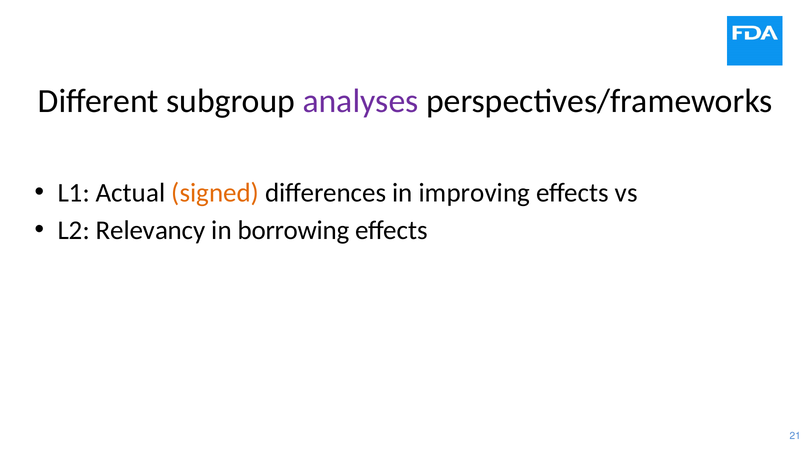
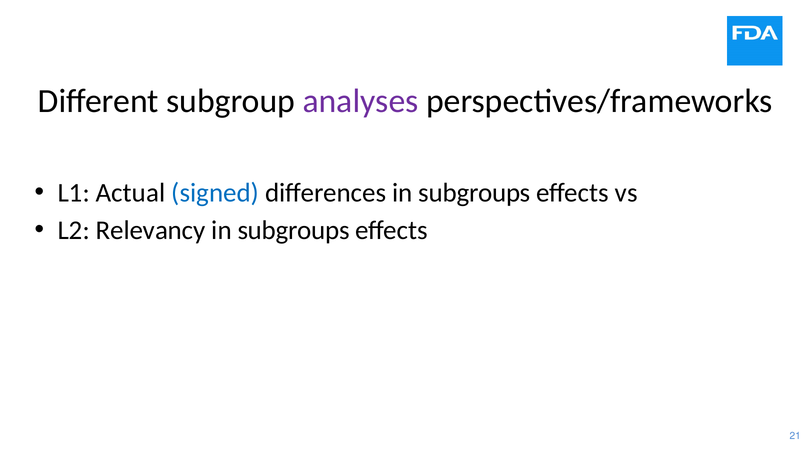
signed colour: orange -> blue (215, 192)
differences in improving: improving -> subgroups (474, 192)
borrowing: borrowing -> subgroups (294, 230)
